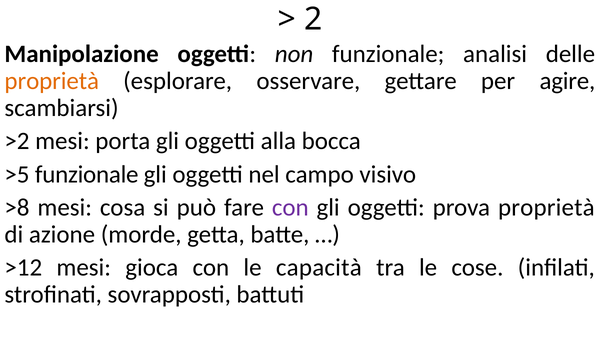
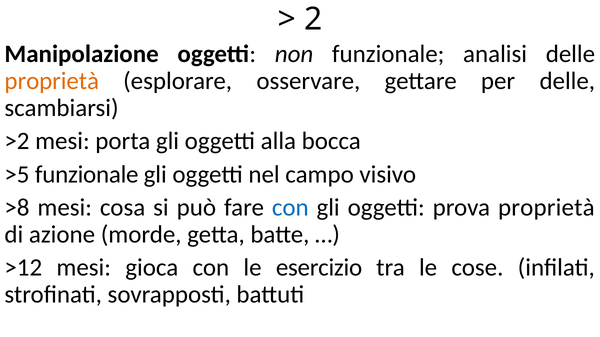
per agire: agire -> delle (567, 81)
con colour: purple -> blue (290, 208)
capacità: capacità -> esercizio (319, 268)
